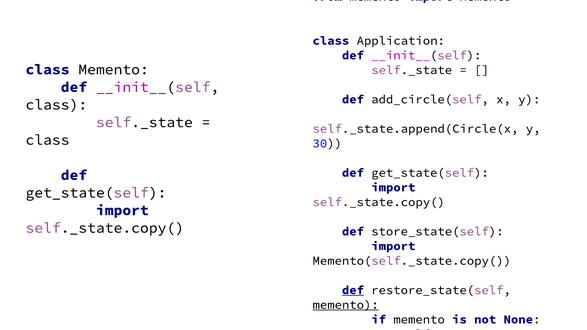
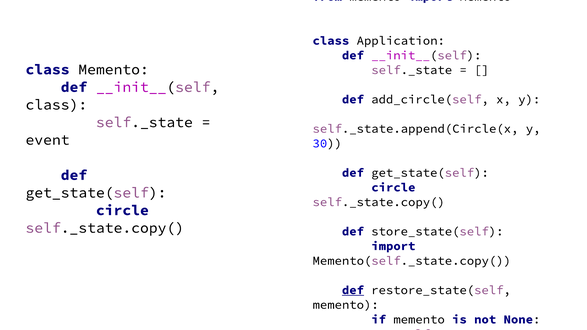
class: class -> event (48, 140)
import: import -> circle (393, 187)
import: import -> circle (122, 210)
memento underline: present -> none (346, 305)
